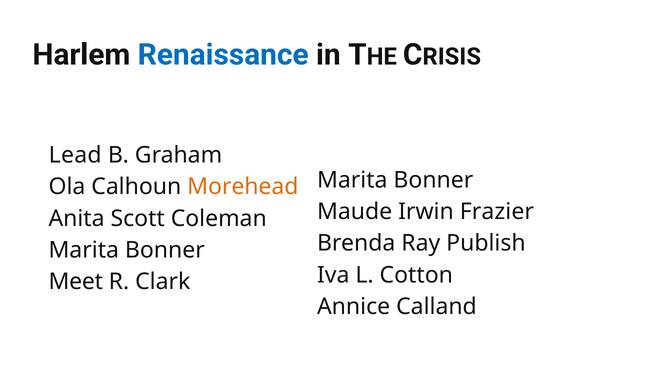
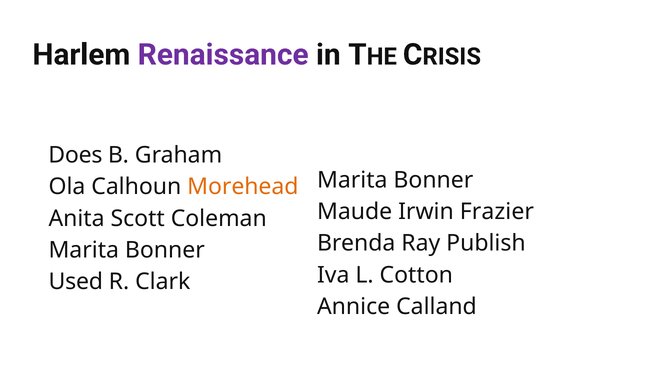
Renaissance colour: blue -> purple (223, 55)
Lead: Lead -> Does (75, 155)
Meet: Meet -> Used (76, 282)
